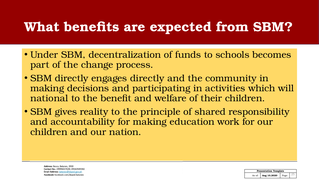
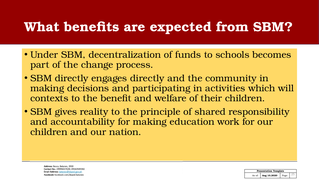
national: national -> contexts (49, 98)
